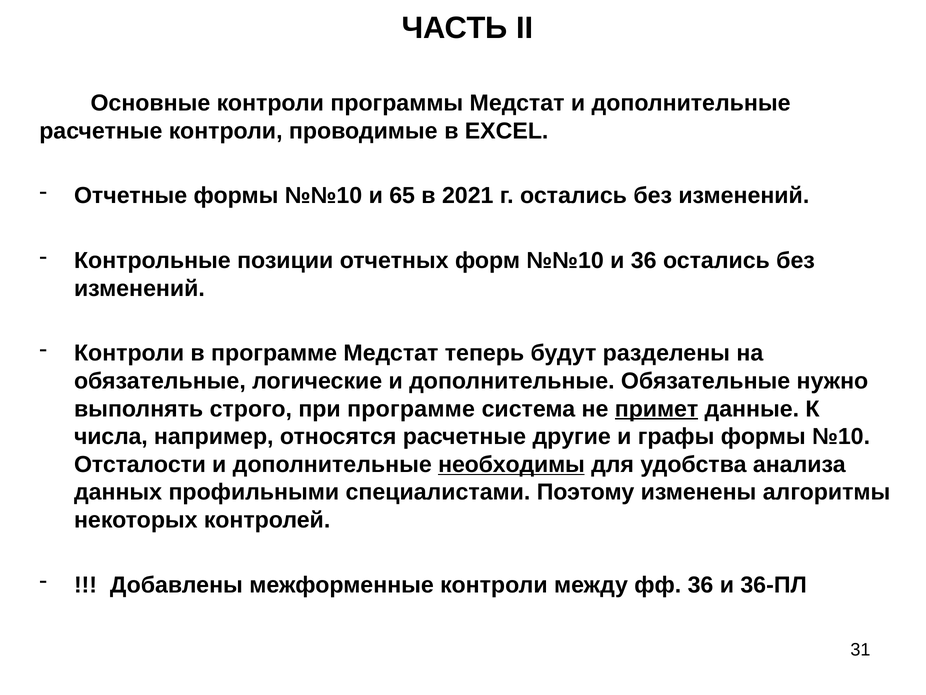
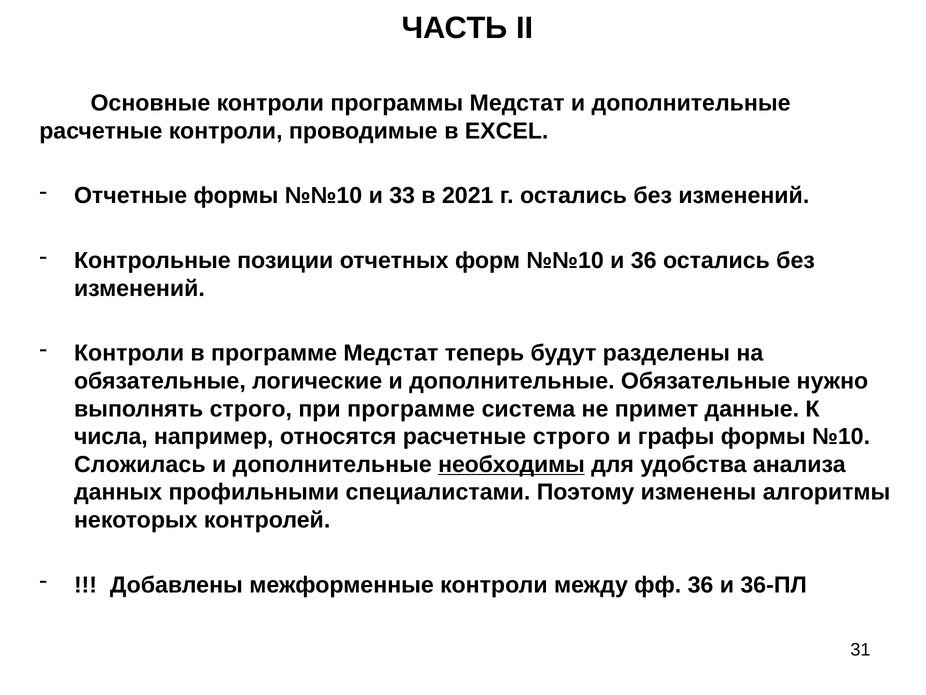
65: 65 -> 33 (402, 196)
примет underline: present -> none (657, 409)
расчетные другие: другие -> строго (572, 436)
Отсталости: Отсталости -> Сложилась (140, 464)
